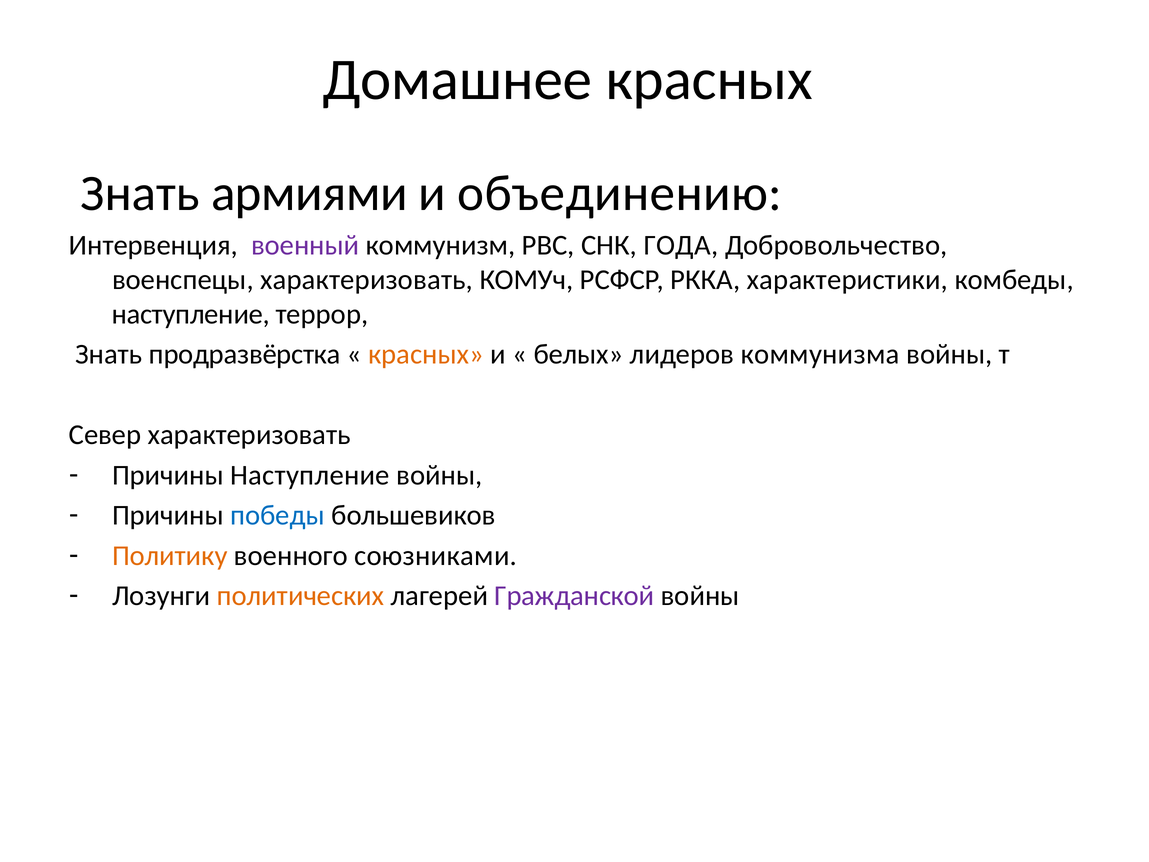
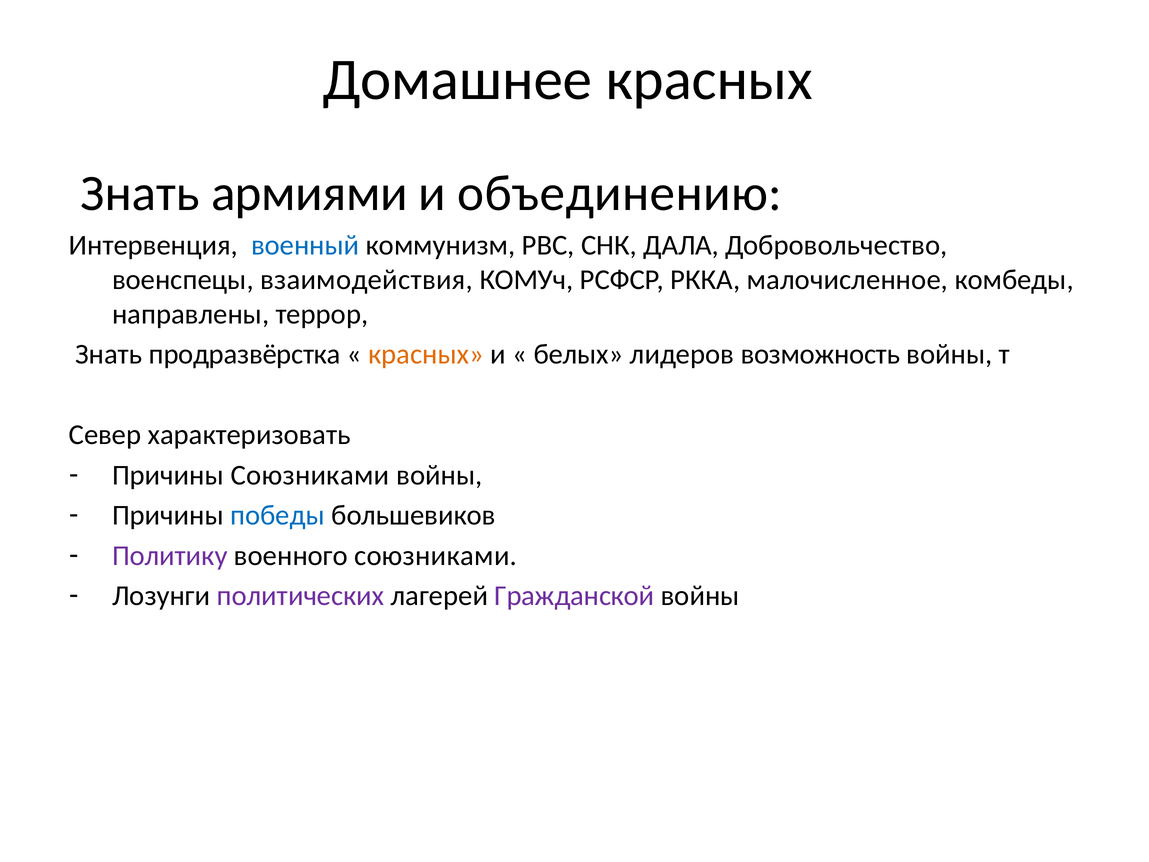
военный colour: purple -> blue (305, 245)
ГОДА: ГОДА -> ДАЛА (681, 245)
военспецы характеризовать: характеризовать -> взаимодействия (367, 280)
характеристики: характеристики -> малочисленное (847, 280)
наступление: наступление -> направлены (191, 314)
коммунизма: коммунизма -> возможность (820, 354)
Причины Наступление: Наступление -> Союзниками (310, 475)
Политику colour: orange -> purple (170, 555)
политических colour: orange -> purple (301, 596)
